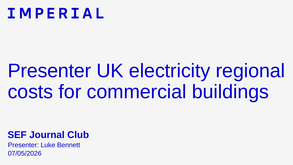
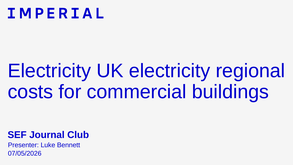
Presenter: Presenter -> Electricity (49, 71)
